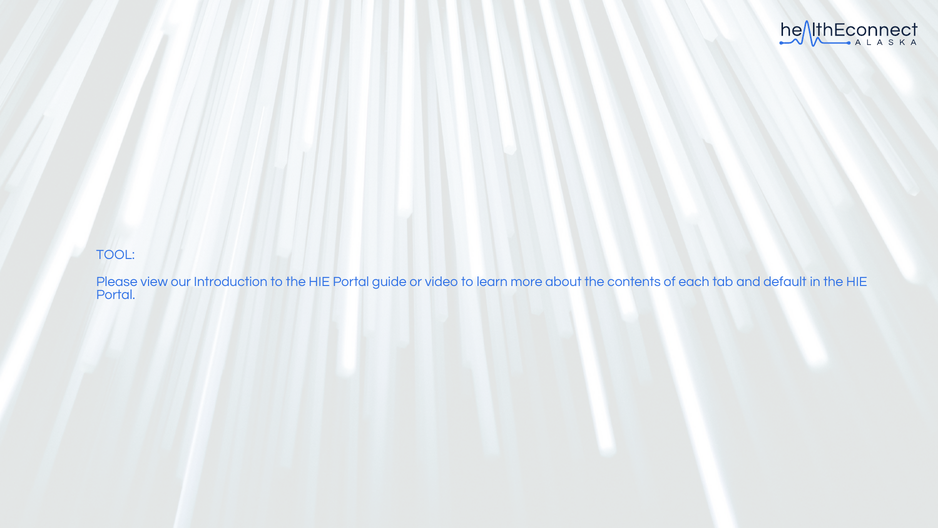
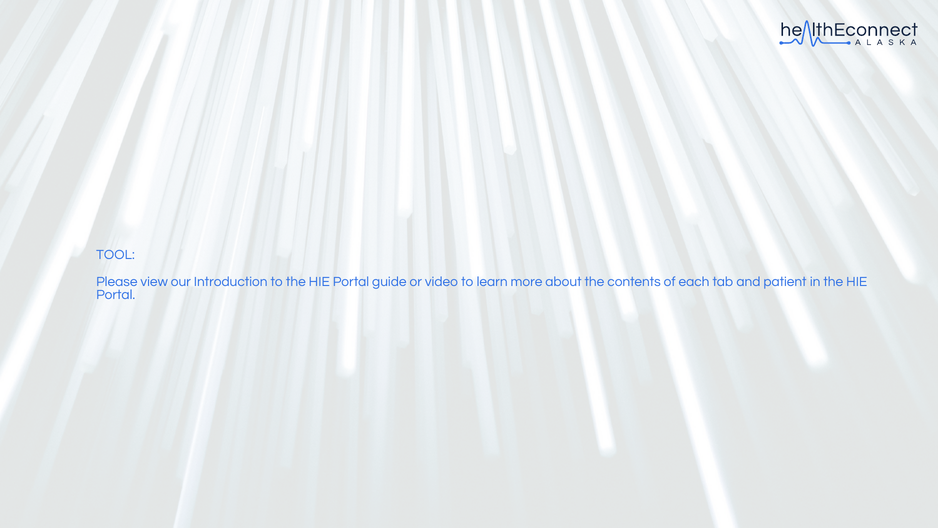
default: default -> patient (785, 281)
